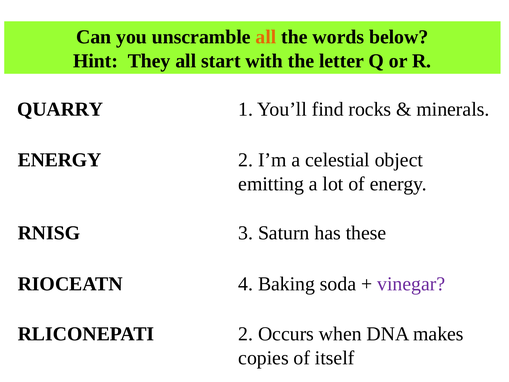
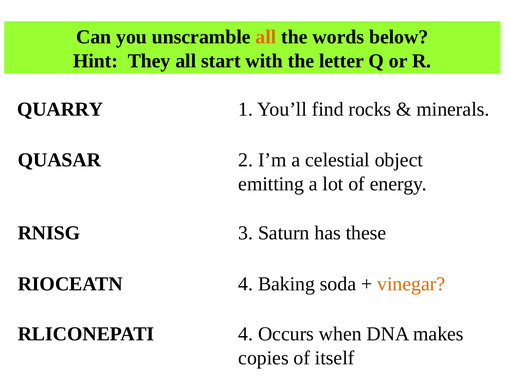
ENERGY: ENERGY -> QUASAR (59, 160)
vinegar colour: purple -> orange (411, 284)
RLICONEPATI 2: 2 -> 4 (246, 334)
